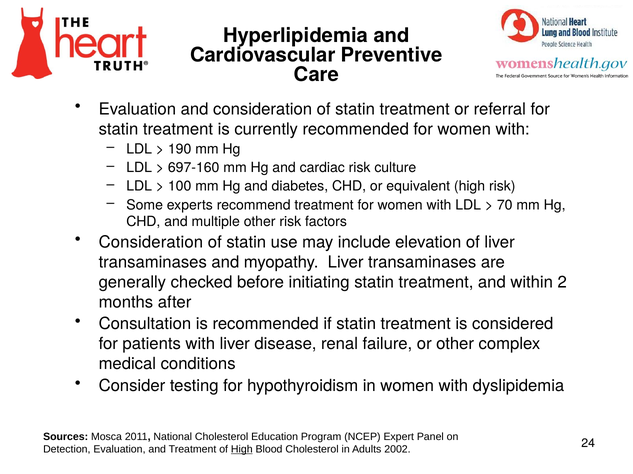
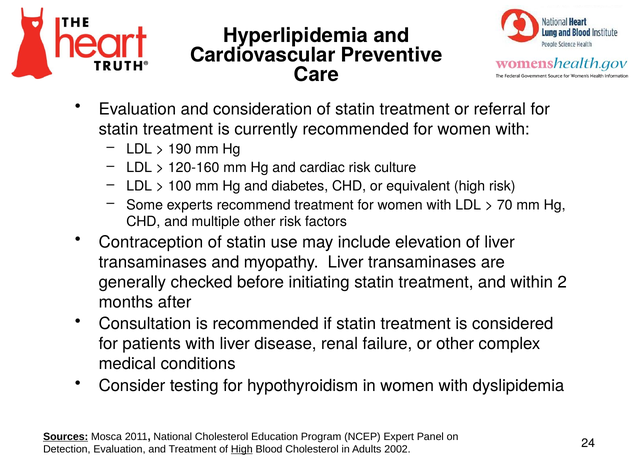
697-160: 697-160 -> 120-160 (194, 168)
Consideration: Consideration -> Contraception (151, 243)
Sources underline: none -> present (66, 437)
